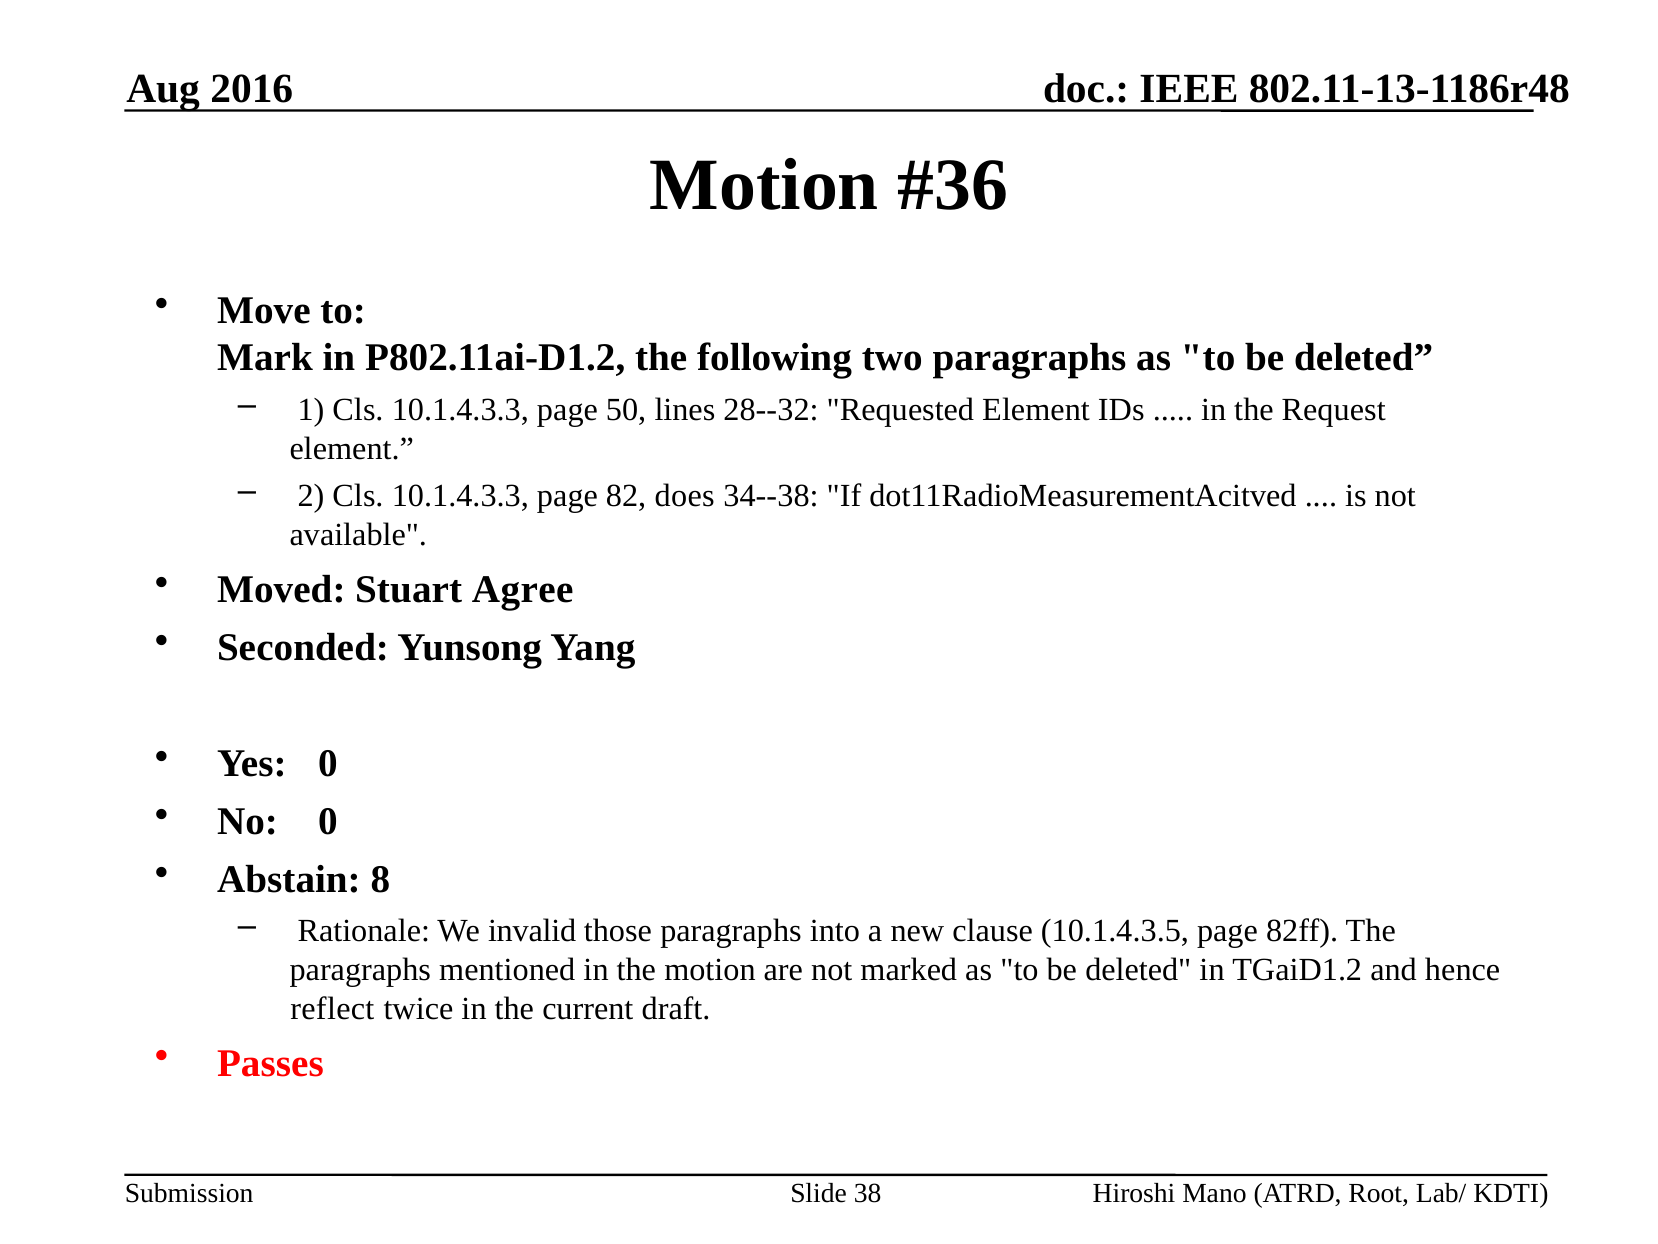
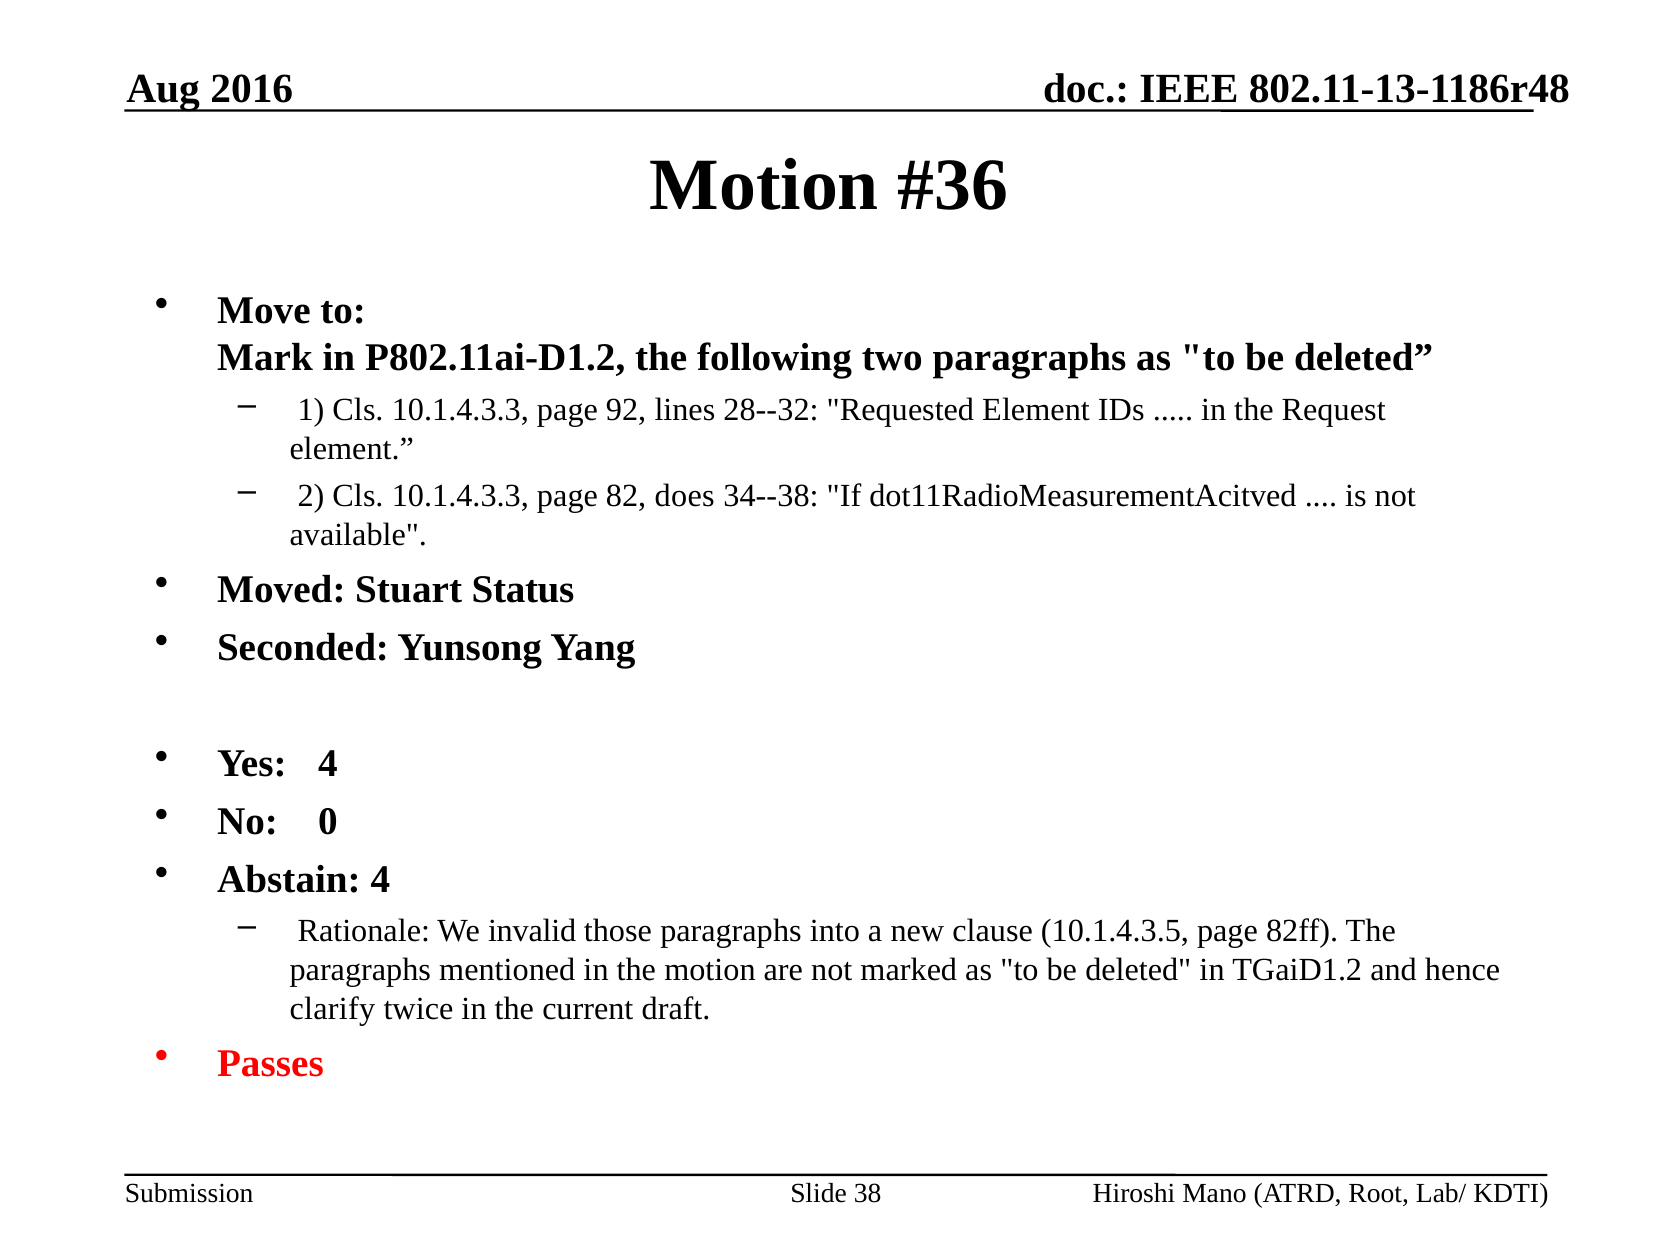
50: 50 -> 92 (626, 409)
Agree: Agree -> Status (523, 589)
Yes 0: 0 -> 4 (328, 763)
Abstain 8: 8 -> 4 (380, 879)
reflect: reflect -> clarify (332, 1008)
